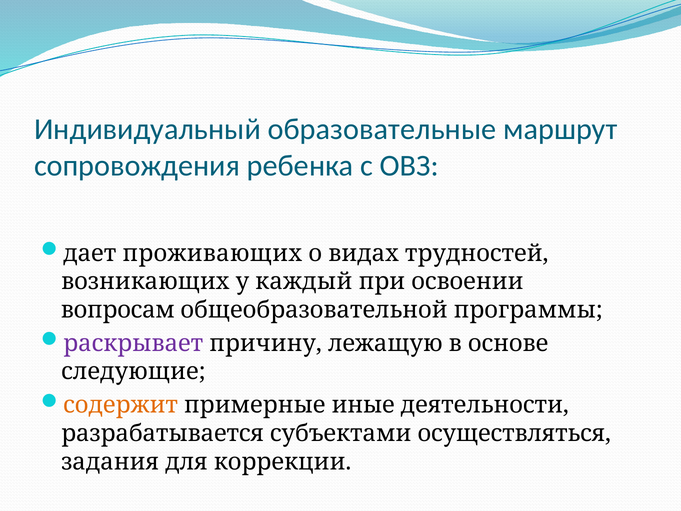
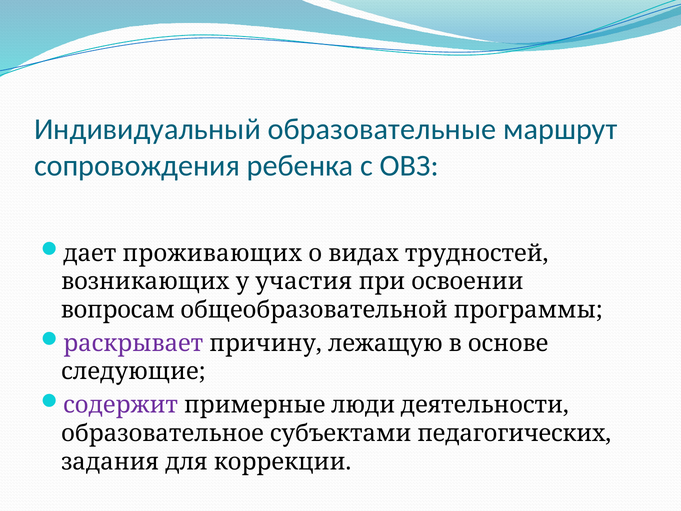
каждый: каждый -> участия (304, 281)
содержит colour: orange -> purple (121, 405)
иные: иные -> люди (363, 405)
разрабатывается: разрабатывается -> образовательное (163, 433)
осуществляться: осуществляться -> педагогических (514, 433)
